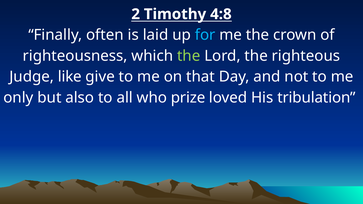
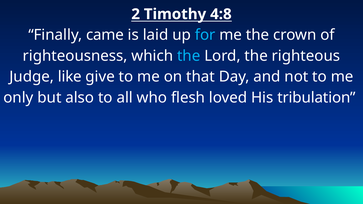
often: often -> came (105, 35)
the colour: light green -> light blue (189, 56)
prize: prize -> flesh (188, 98)
